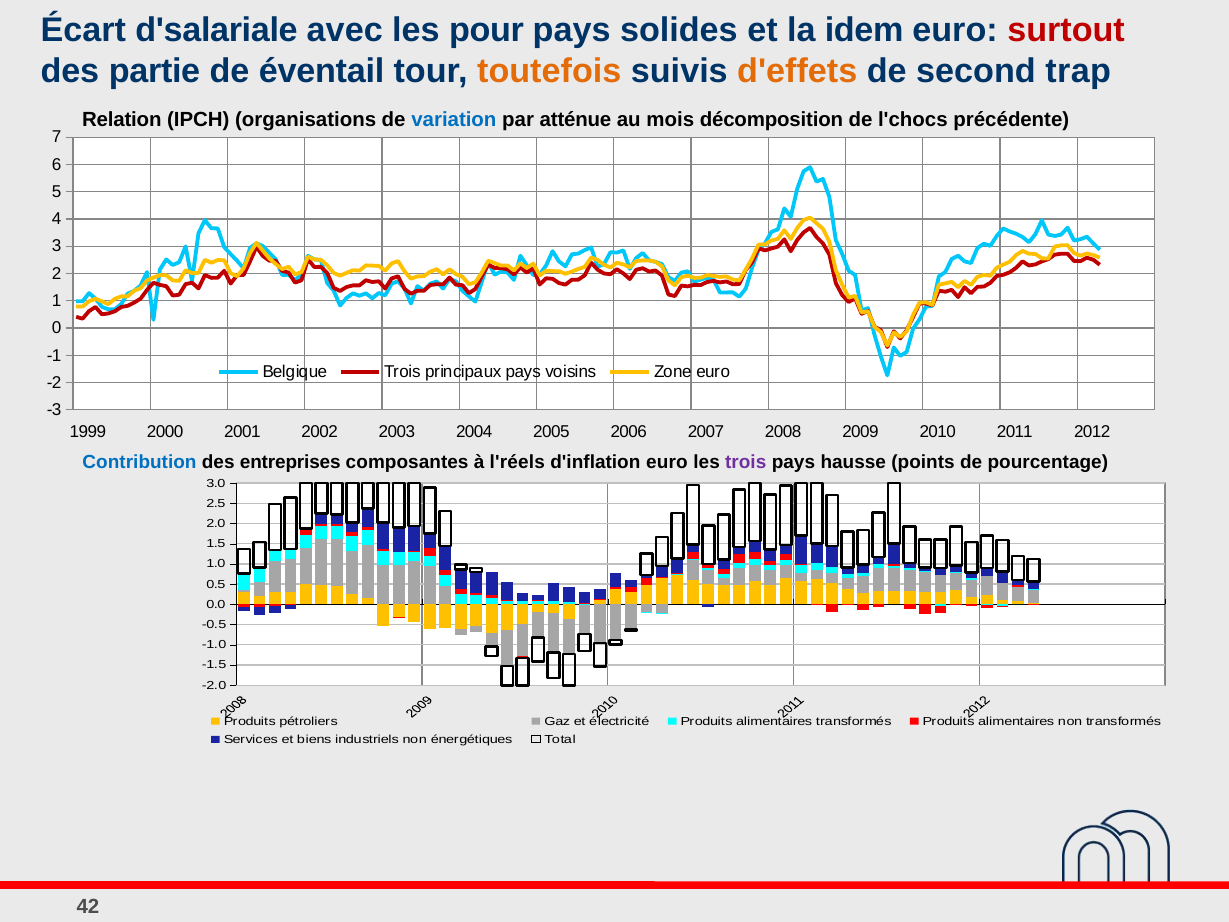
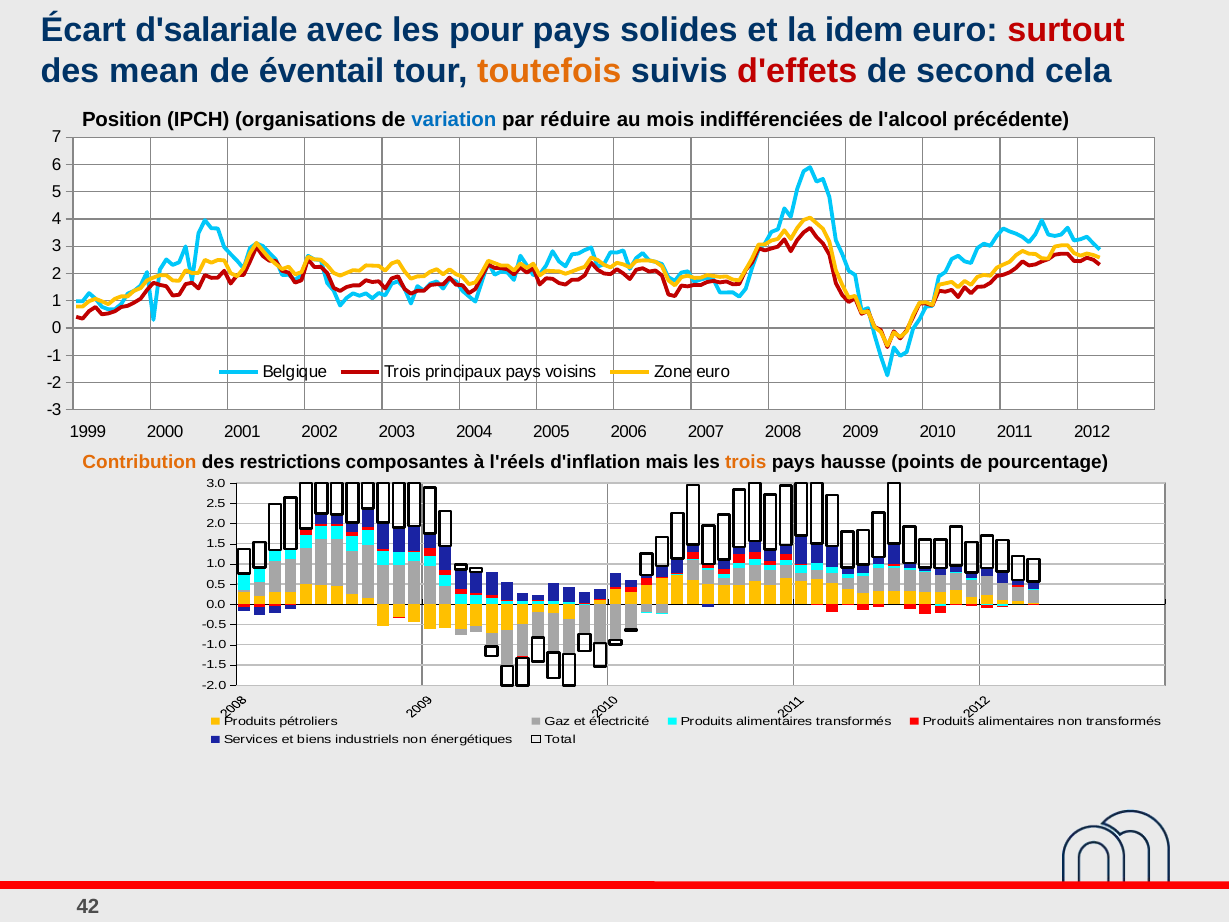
partie: partie -> mean (154, 71)
d'effets colour: orange -> red (797, 71)
trap: trap -> cela (1078, 71)
Relation: Relation -> Position (122, 119)
atténue: atténue -> réduire (575, 119)
décomposition: décomposition -> indifférenciées (771, 119)
l'chocs: l'chocs -> l'alcool (913, 119)
Contribution colour: blue -> orange (140, 462)
entreprises: entreprises -> restrictions (290, 462)
d'inflation euro: euro -> mais (667, 462)
trois colour: purple -> orange (746, 462)
